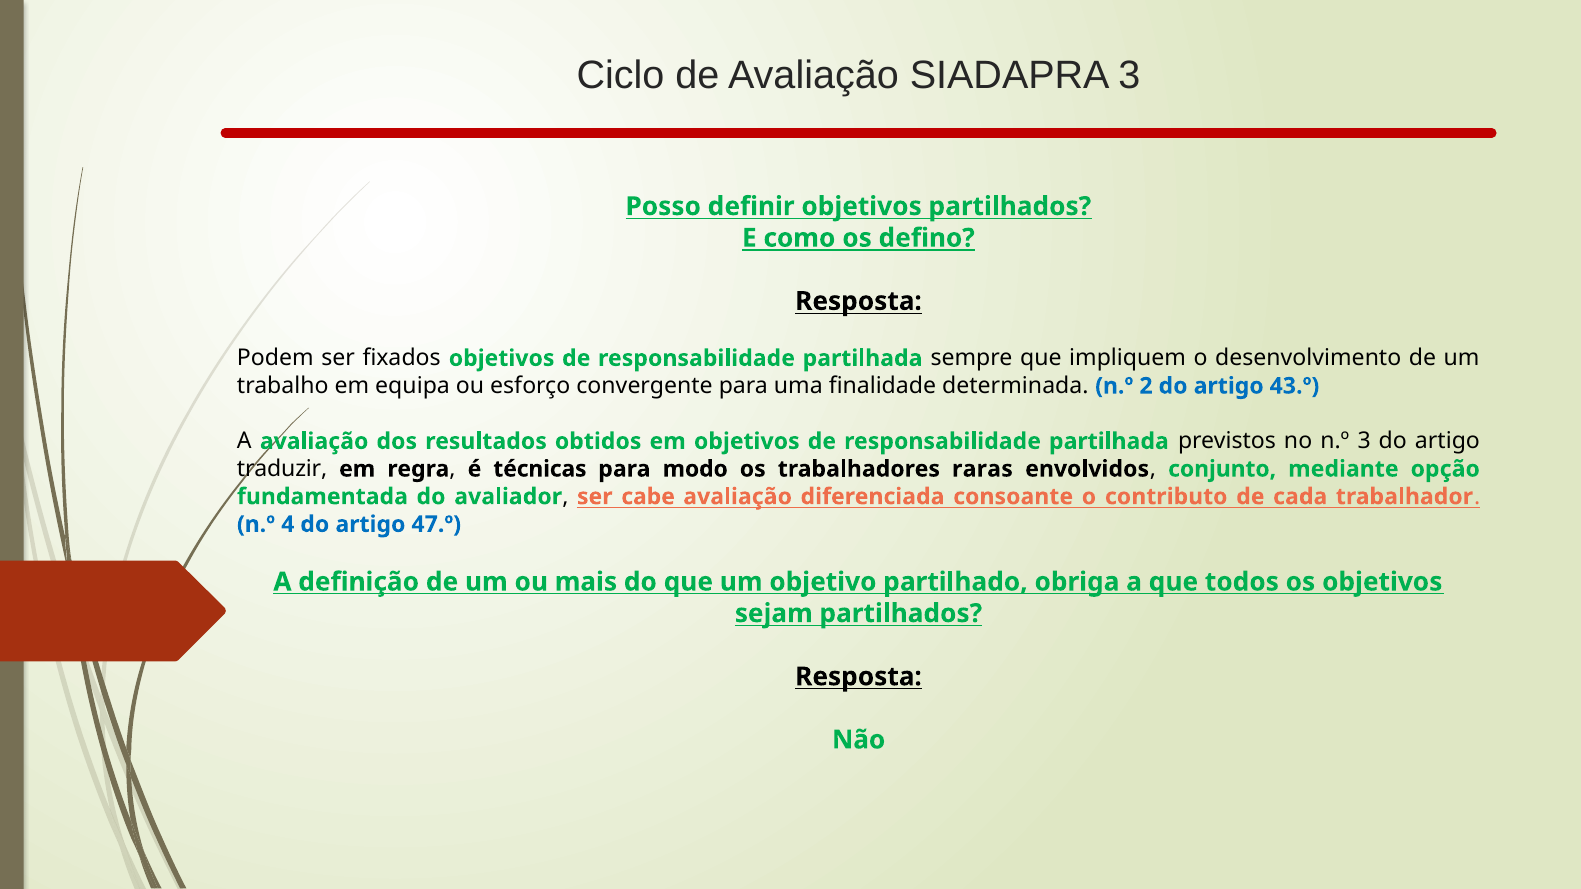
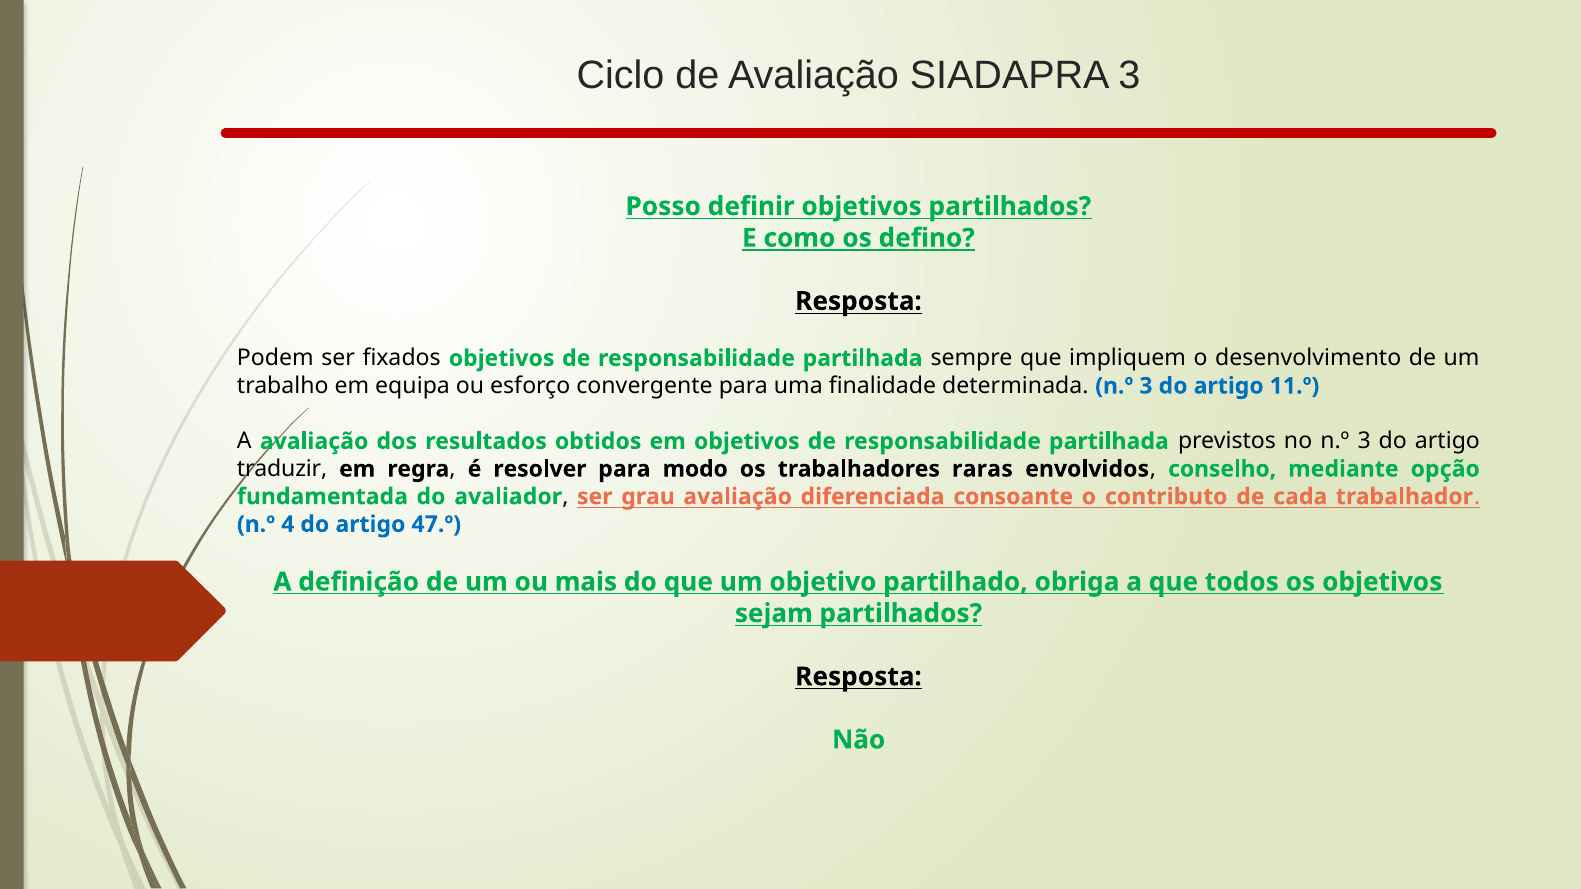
determinada n.º 2: 2 -> 3 (1146, 386)
43.º: 43.º -> 11.º (1294, 386)
técnicas: técnicas -> resolver (540, 469)
conjunto: conjunto -> conselho (1222, 469)
cabe: cabe -> grau (648, 497)
